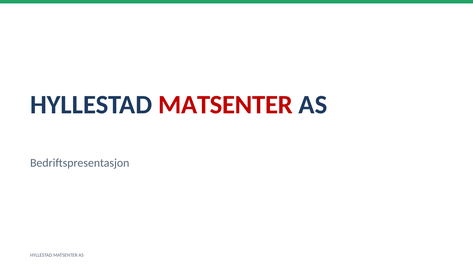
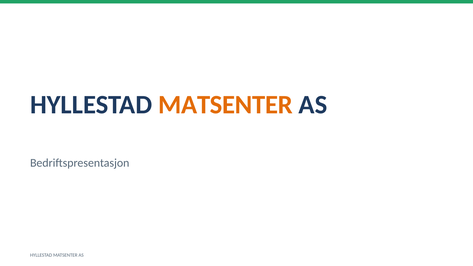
MATSENTER colour: red -> orange (225, 105)
